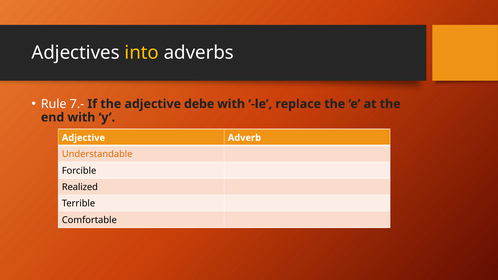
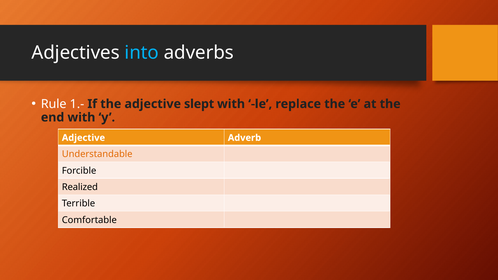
into colour: yellow -> light blue (142, 53)
7.-: 7.- -> 1.- (77, 104)
debe: debe -> slept (199, 104)
